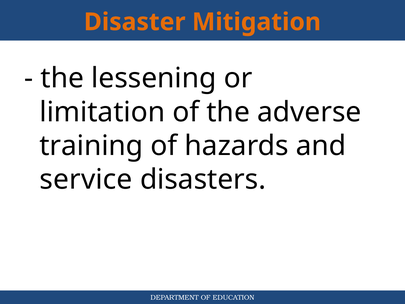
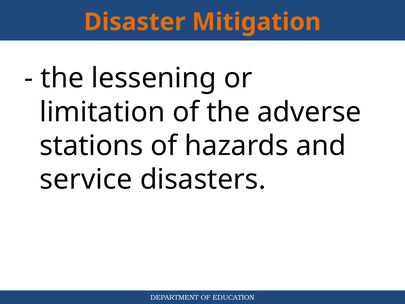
training: training -> stations (91, 146)
